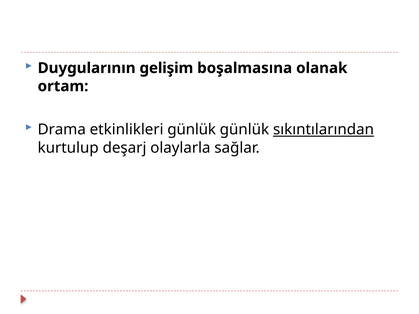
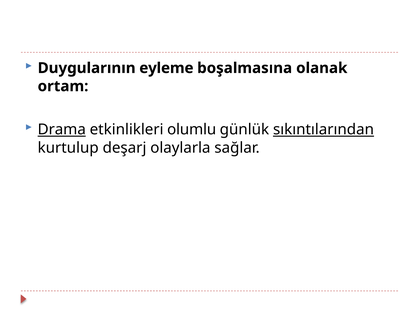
gelişim: gelişim -> eyleme (166, 68)
Drama underline: none -> present (62, 130)
etkinlikleri günlük: günlük -> olumlu (192, 130)
